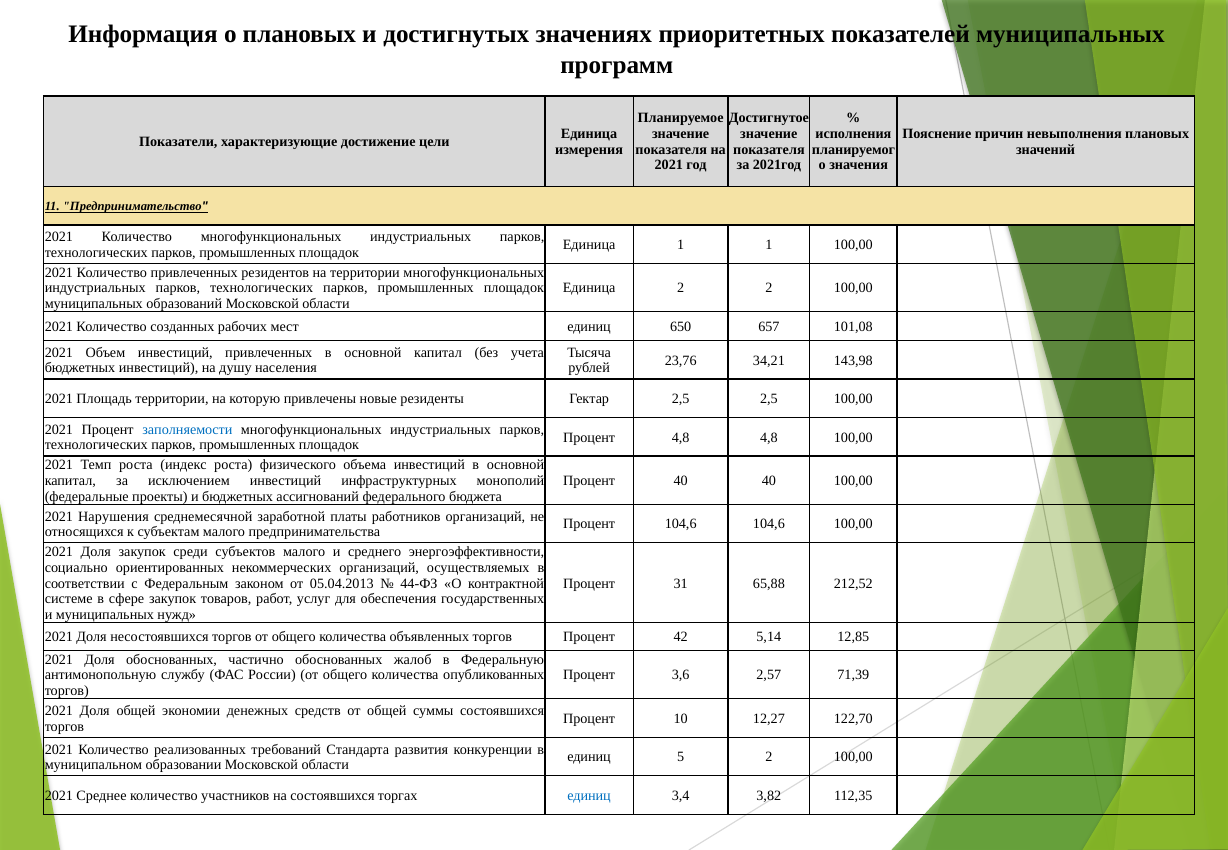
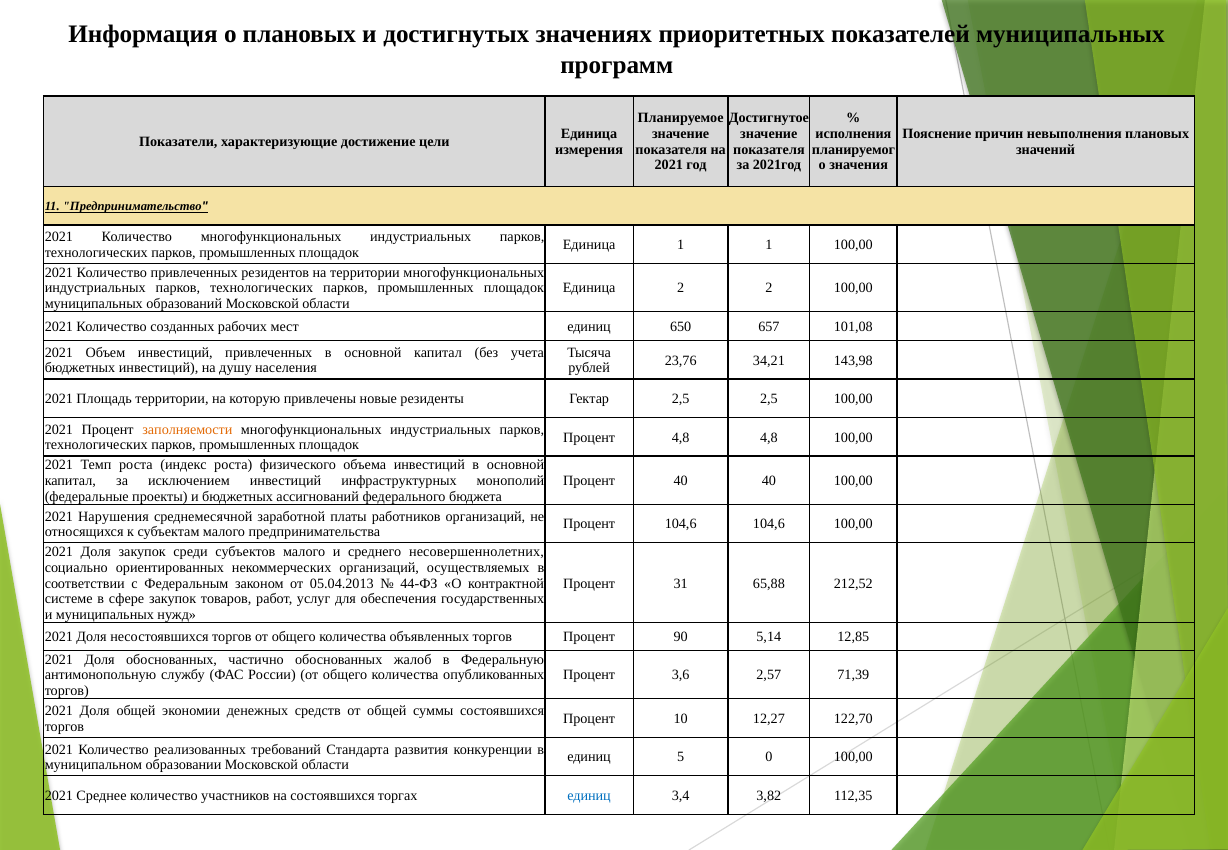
заполняемости colour: blue -> orange (187, 430)
энергоэффективности: энергоэффективности -> несовершеннолетних (476, 552)
42: 42 -> 90 (681, 637)
5 2: 2 -> 0 (769, 757)
